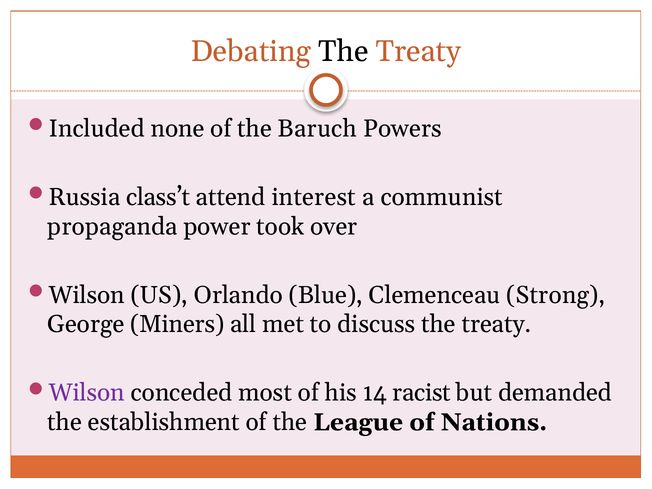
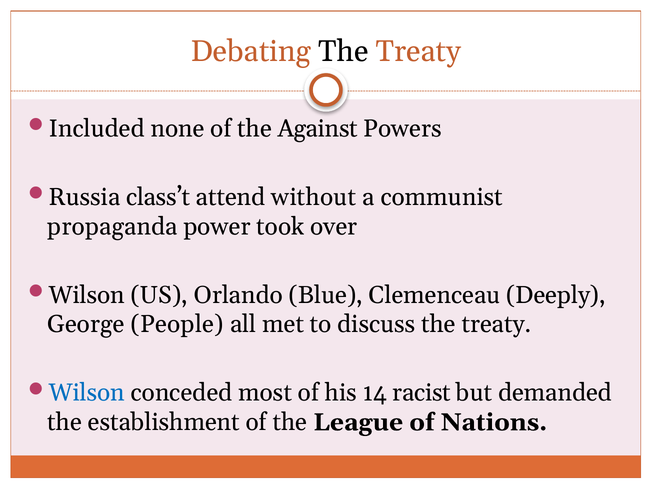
Baruch: Baruch -> Against (318, 129)
interest: interest -> without (314, 197)
Strong: Strong -> Deeply (556, 295)
Miners: Miners -> People (177, 324)
Wilson colour: purple -> blue (87, 393)
